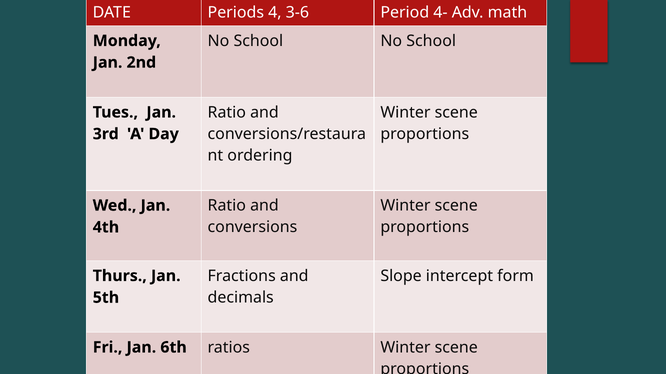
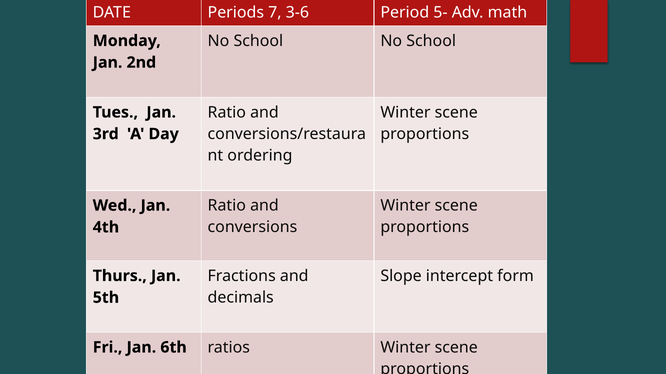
4: 4 -> 7 (275, 13)
4-: 4- -> 5- (440, 13)
